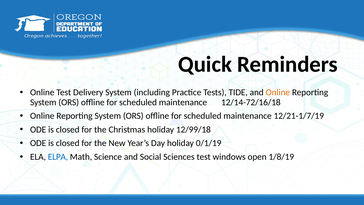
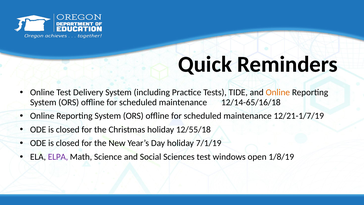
12/14-72/16/18: 12/14-72/16/18 -> 12/14-65/16/18 (251, 102)
12/99/18: 12/99/18 -> 12/55/18 (193, 129)
0/1/19: 0/1/19 -> 7/1/19 (209, 143)
ELPA colour: blue -> purple (58, 157)
